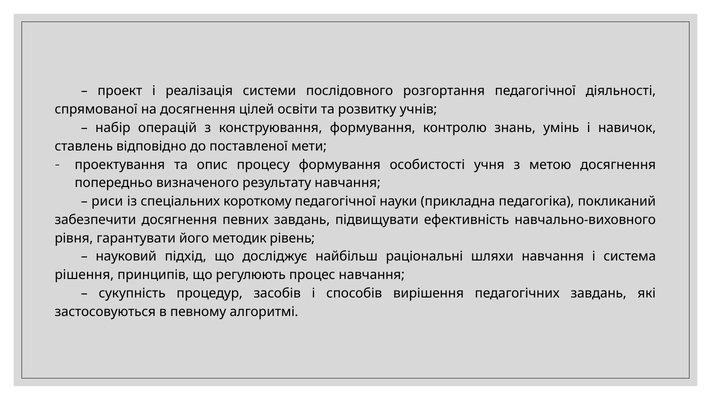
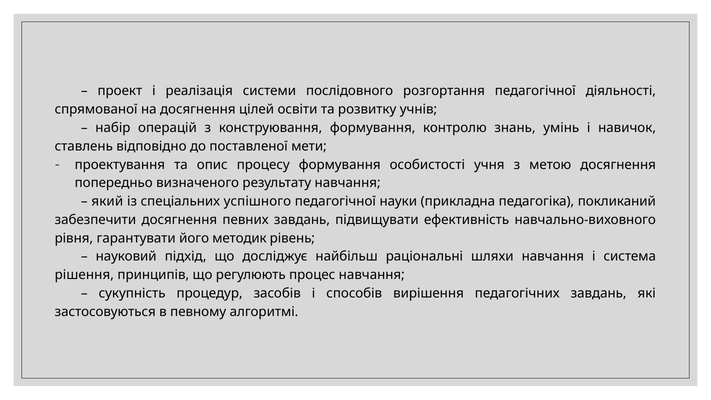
риси: риси -> який (107, 201)
короткому: короткому -> успішного (257, 201)
